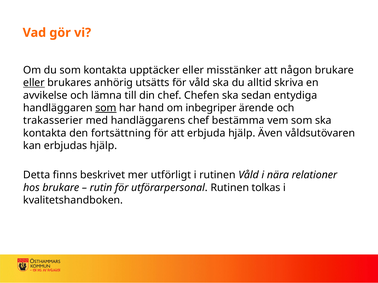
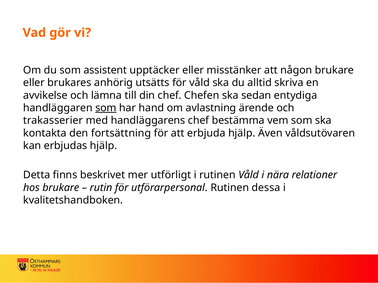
som kontakta: kontakta -> assistent (105, 70)
eller underline: present -> none (34, 83)
inbegriper: inbegriper -> avlastning (211, 108)
tolkas: tolkas -> dessa (266, 188)
